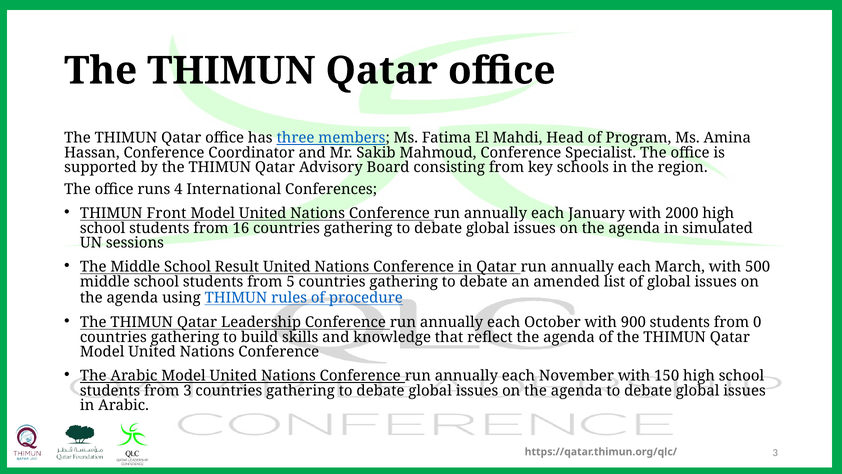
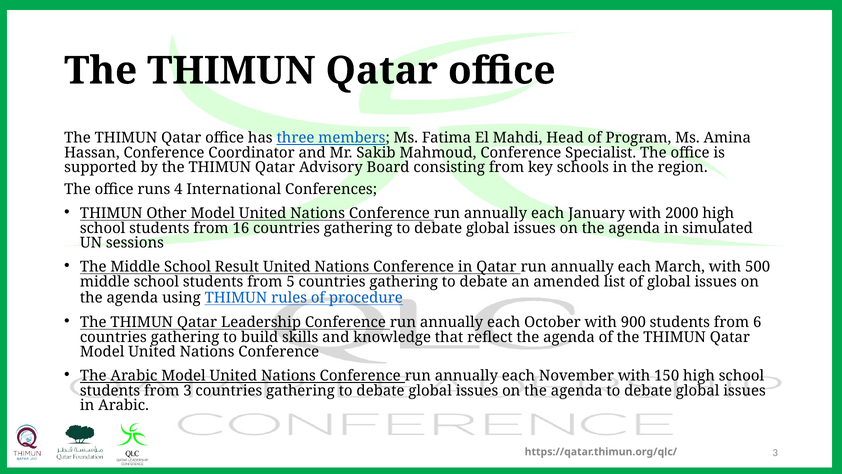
Front: Front -> Other (167, 213)
0: 0 -> 6 (757, 322)
